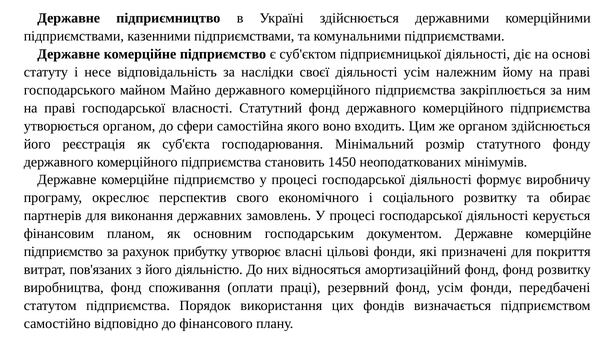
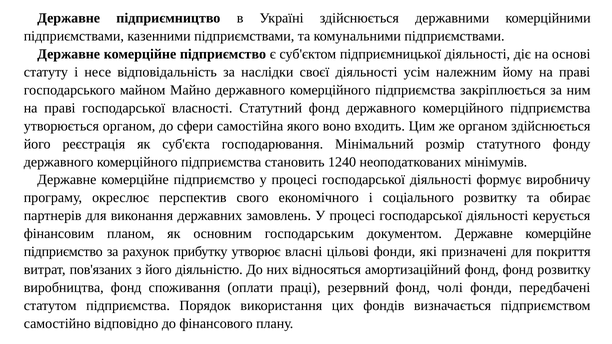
1450: 1450 -> 1240 (342, 162)
фонд усім: усім -> чолі (450, 288)
